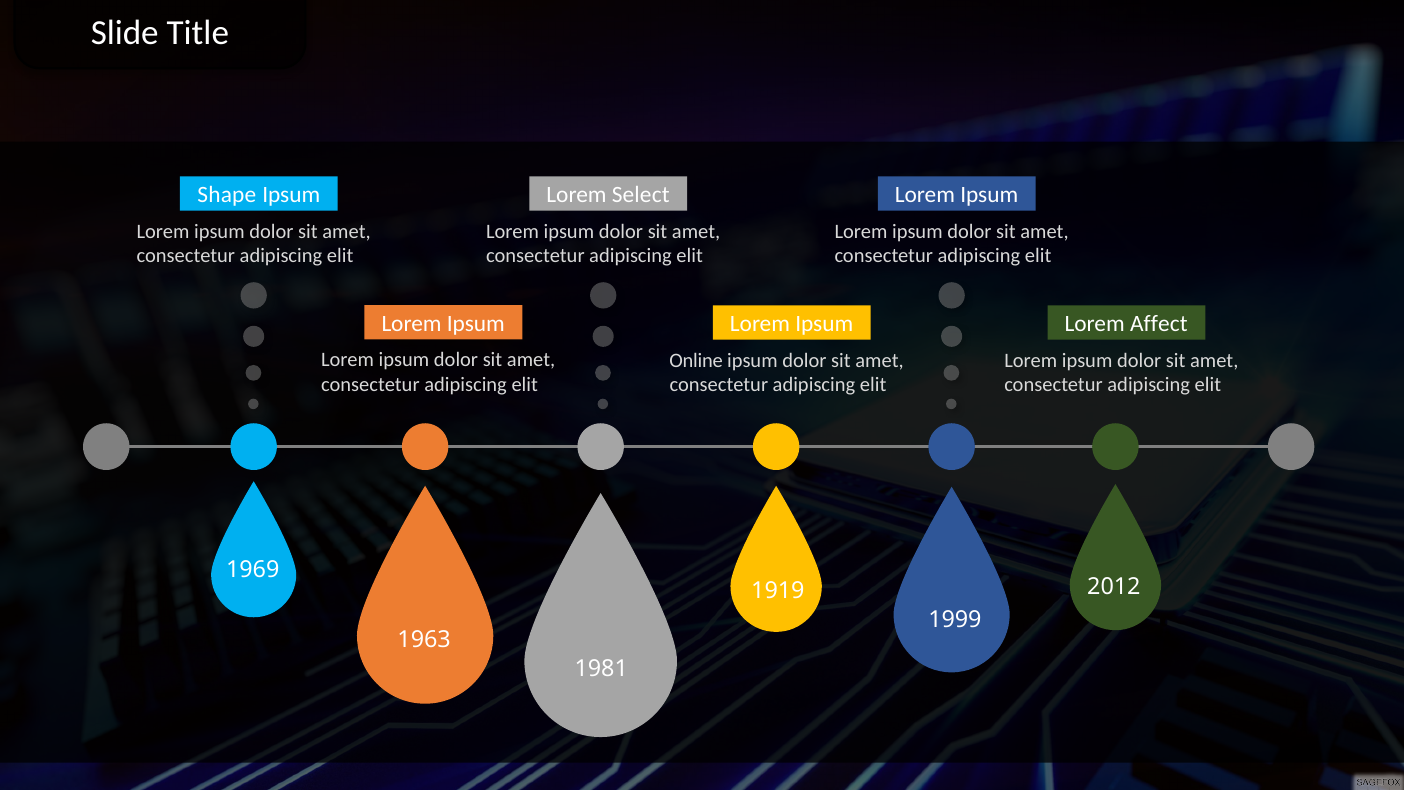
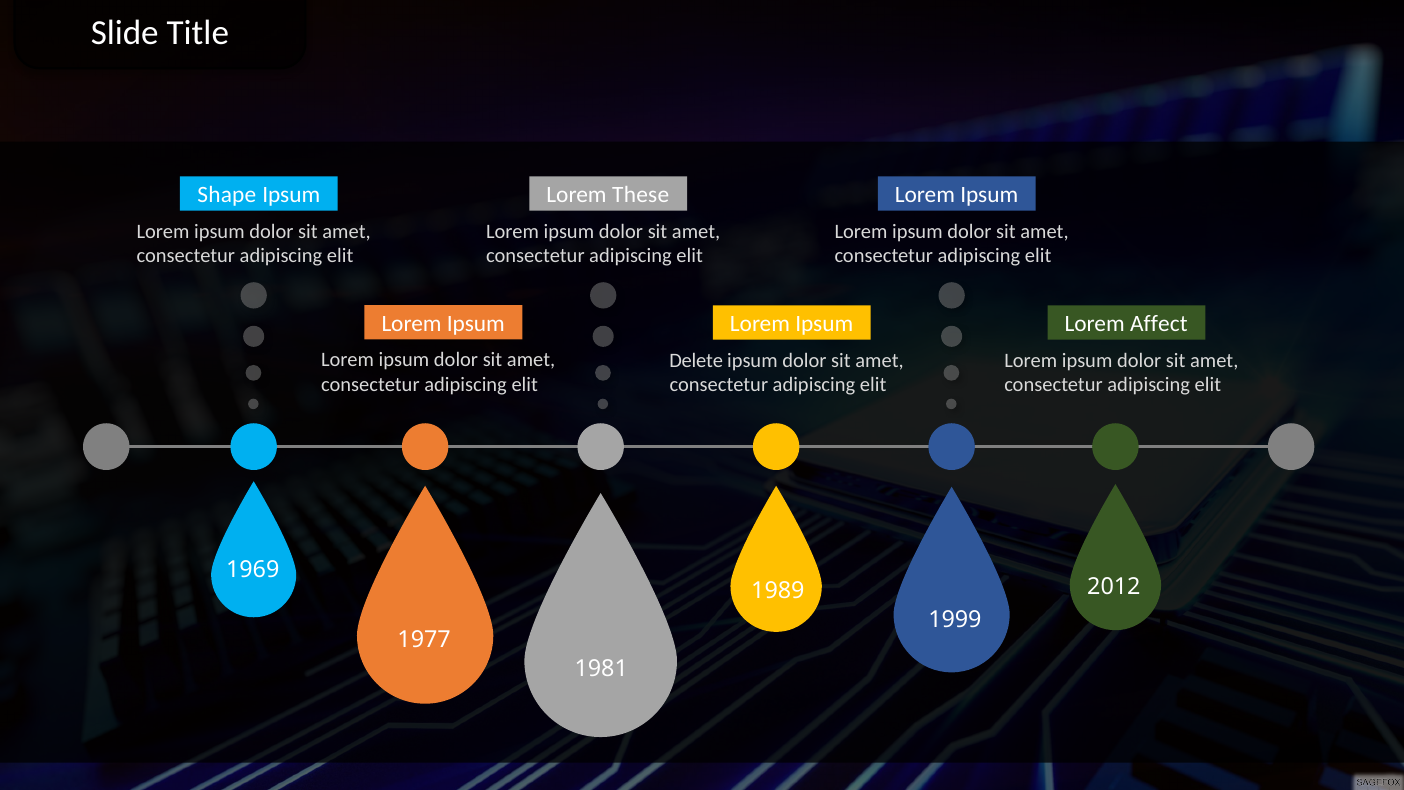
Select: Select -> These (641, 195)
Online: Online -> Delete (696, 360)
1919: 1919 -> 1989 (778, 591)
1963: 1963 -> 1977 (424, 640)
